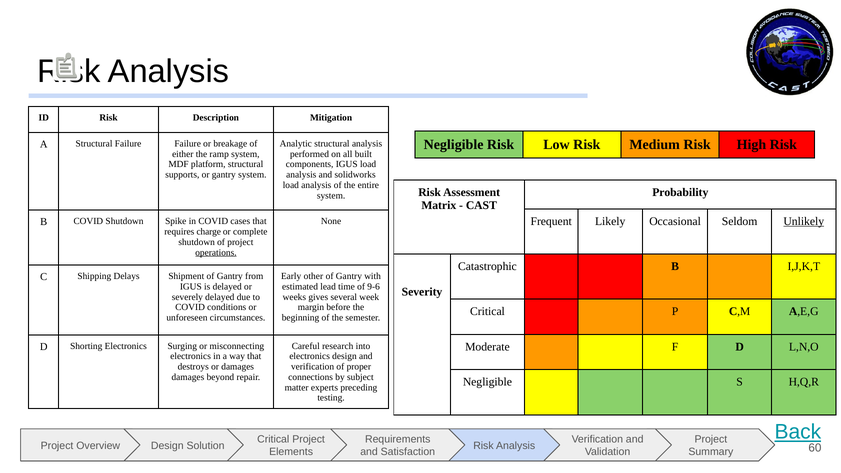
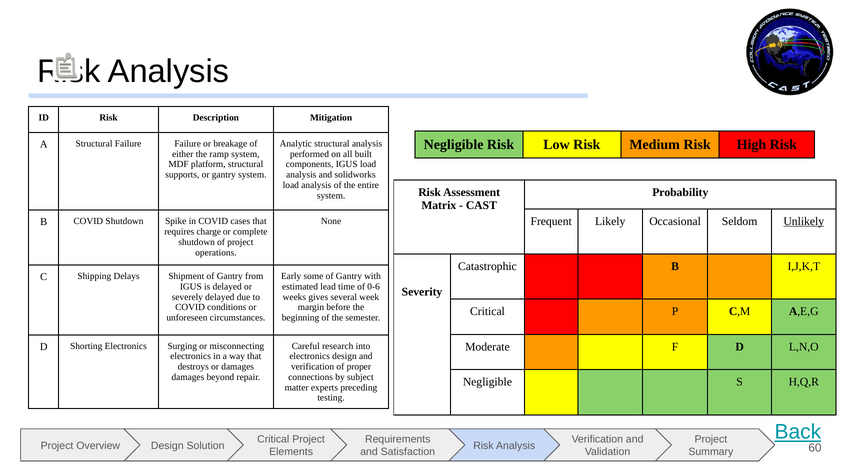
operations underline: present -> none (216, 252)
other: other -> some (313, 276)
9-6: 9-6 -> 0-6 (374, 287)
